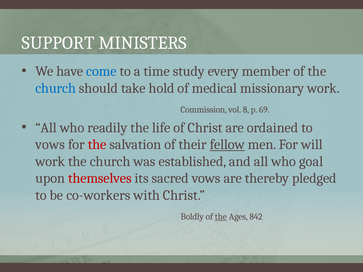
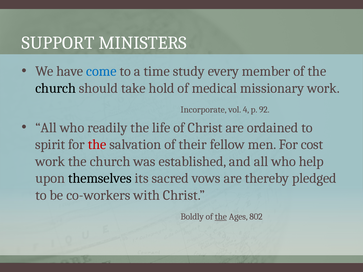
church colour: blue -> black (56, 88)
Commission: Commission -> Incorporate (204, 110)
8: 8 -> 4 (246, 110)
69: 69 -> 92 (264, 110)
vows: vows -> spirit (50, 145)
fellow underline: present -> none (227, 145)
will: will -> cost (312, 145)
goal: goal -> help (311, 162)
themselves colour: red -> black (100, 178)
842: 842 -> 802 (256, 217)
